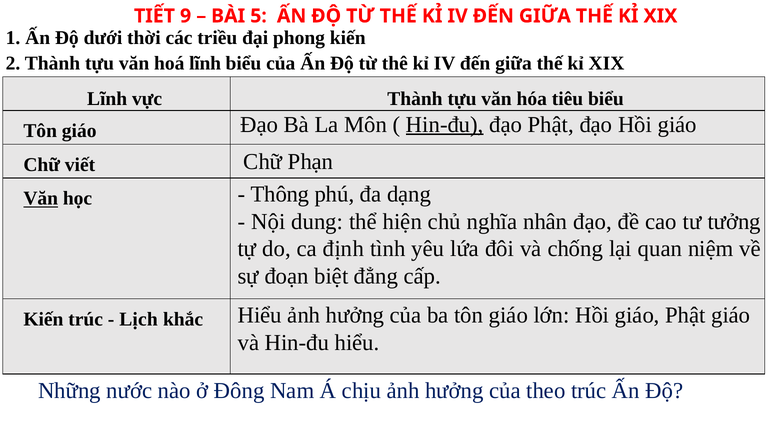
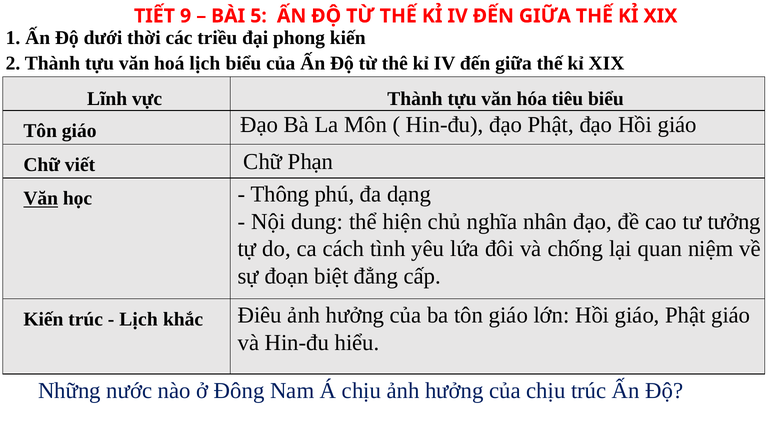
hoá lĩnh: lĩnh -> lịch (205, 63)
Hin-đu underline: present -> none (445, 124)
định: định -> cách (344, 249)
Hiểu: Hiểu -> Điêu (260, 315)
của theo: theo -> chịu (546, 390)
